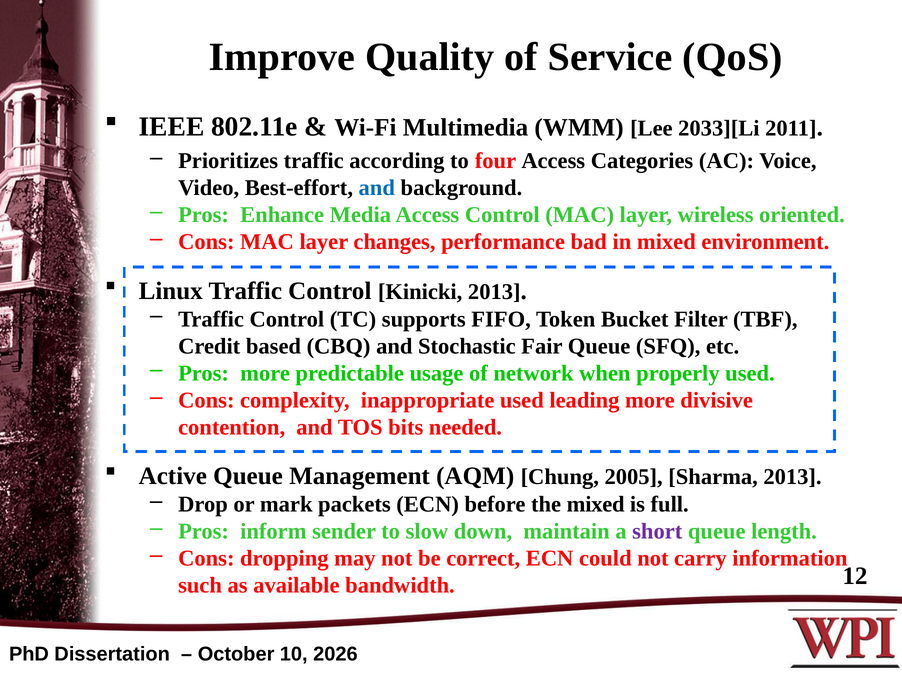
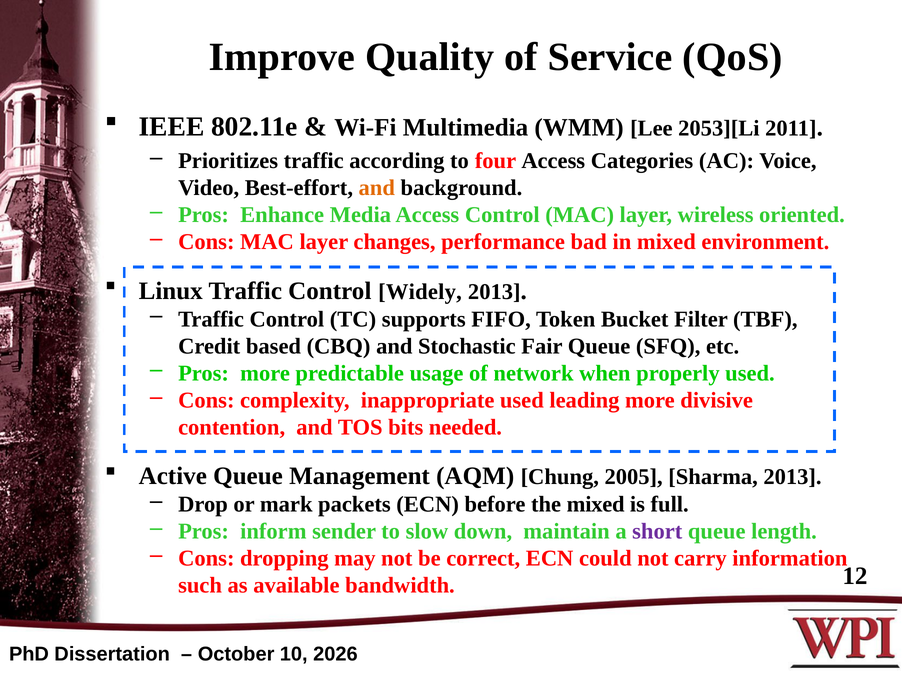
2033][Li: 2033][Li -> 2053][Li (719, 128)
and colour: blue -> orange (377, 188)
Kinicki: Kinicki -> Widely (420, 292)
